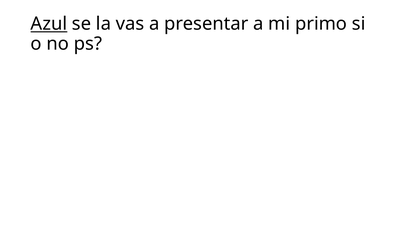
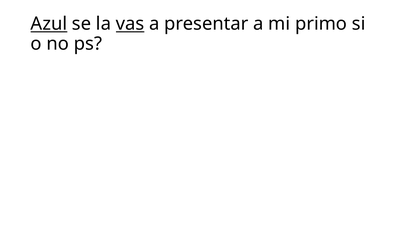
vas underline: none -> present (130, 24)
